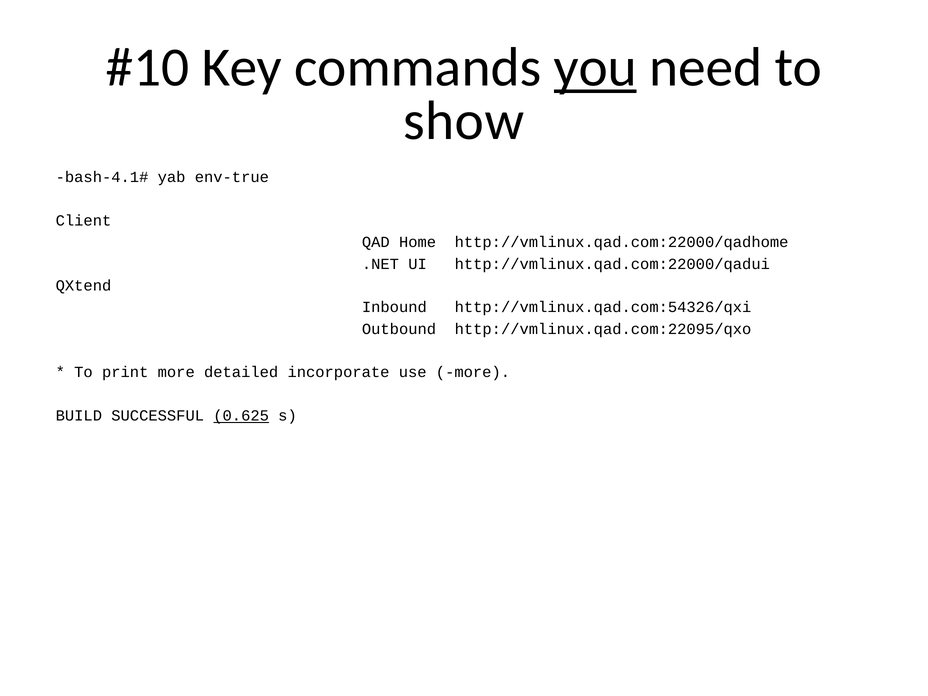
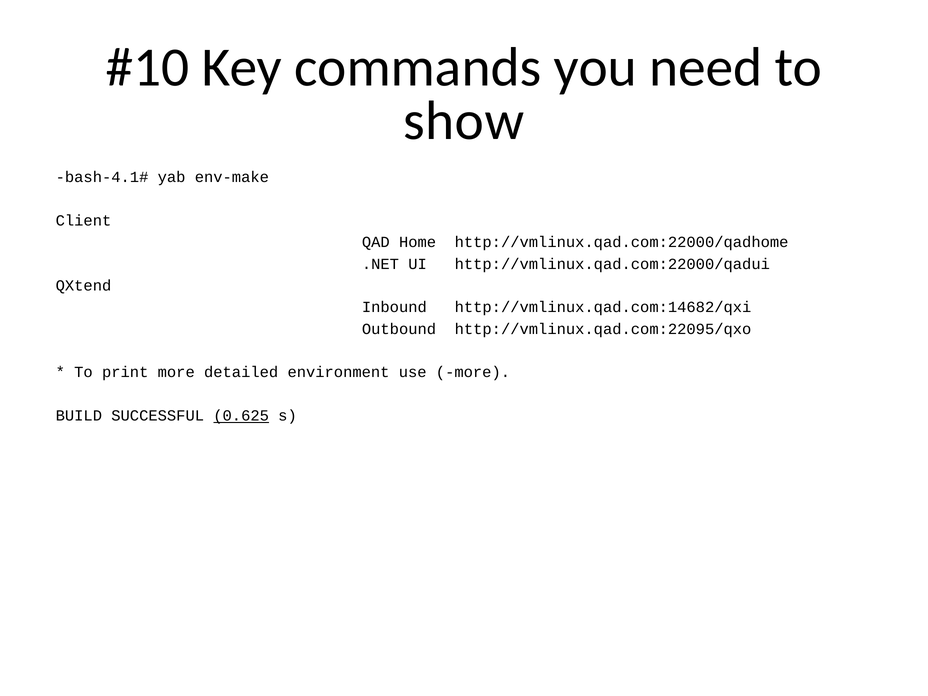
you underline: present -> none (595, 68)
env-true: env-true -> env-make (232, 177)
http://vmlinux.qad.com:54326/qxi: http://vmlinux.qad.com:54326/qxi -> http://vmlinux.qad.com:14682/qxi (603, 307)
incorporate: incorporate -> environment (339, 372)
